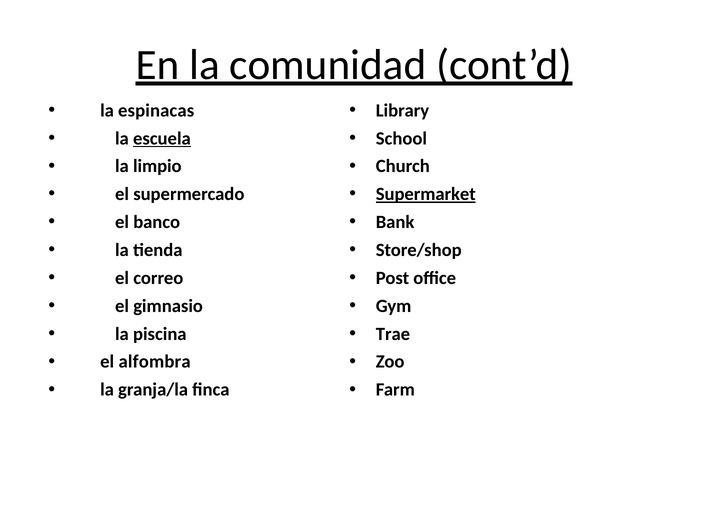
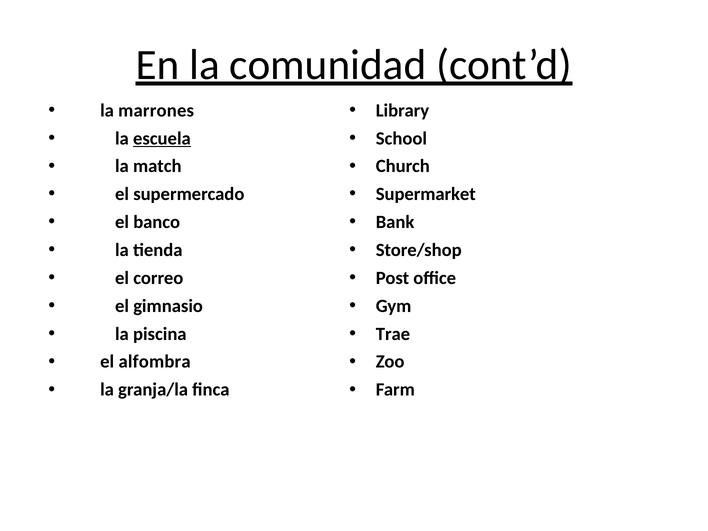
espinacas: espinacas -> marrones (156, 110)
limpio: limpio -> match (157, 166)
Supermarket underline: present -> none (426, 194)
